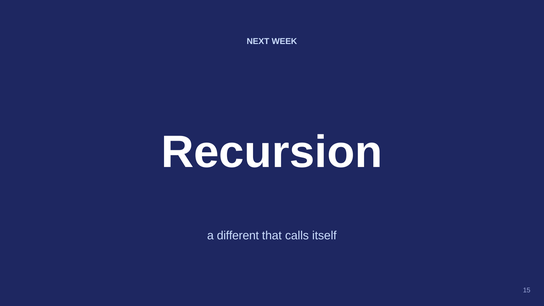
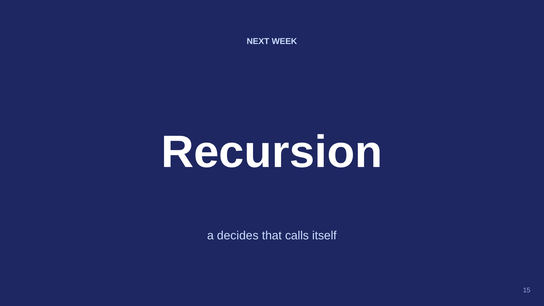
different: different -> decides (238, 235)
